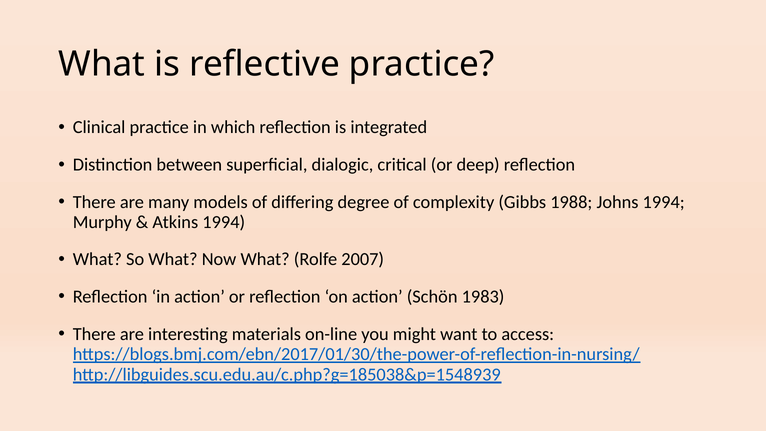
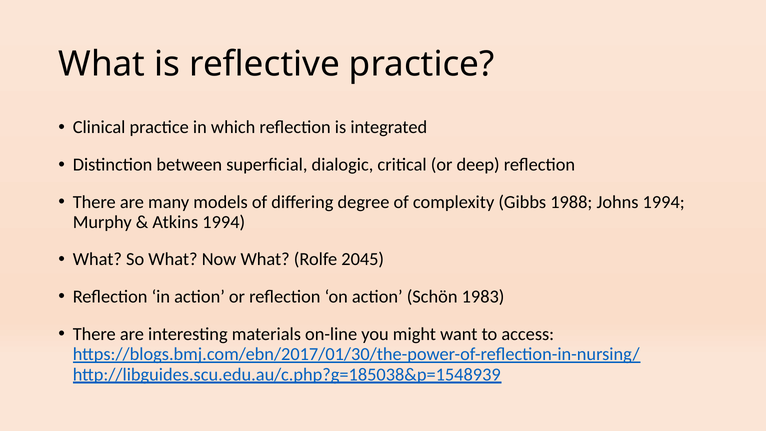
2007: 2007 -> 2045 (363, 259)
